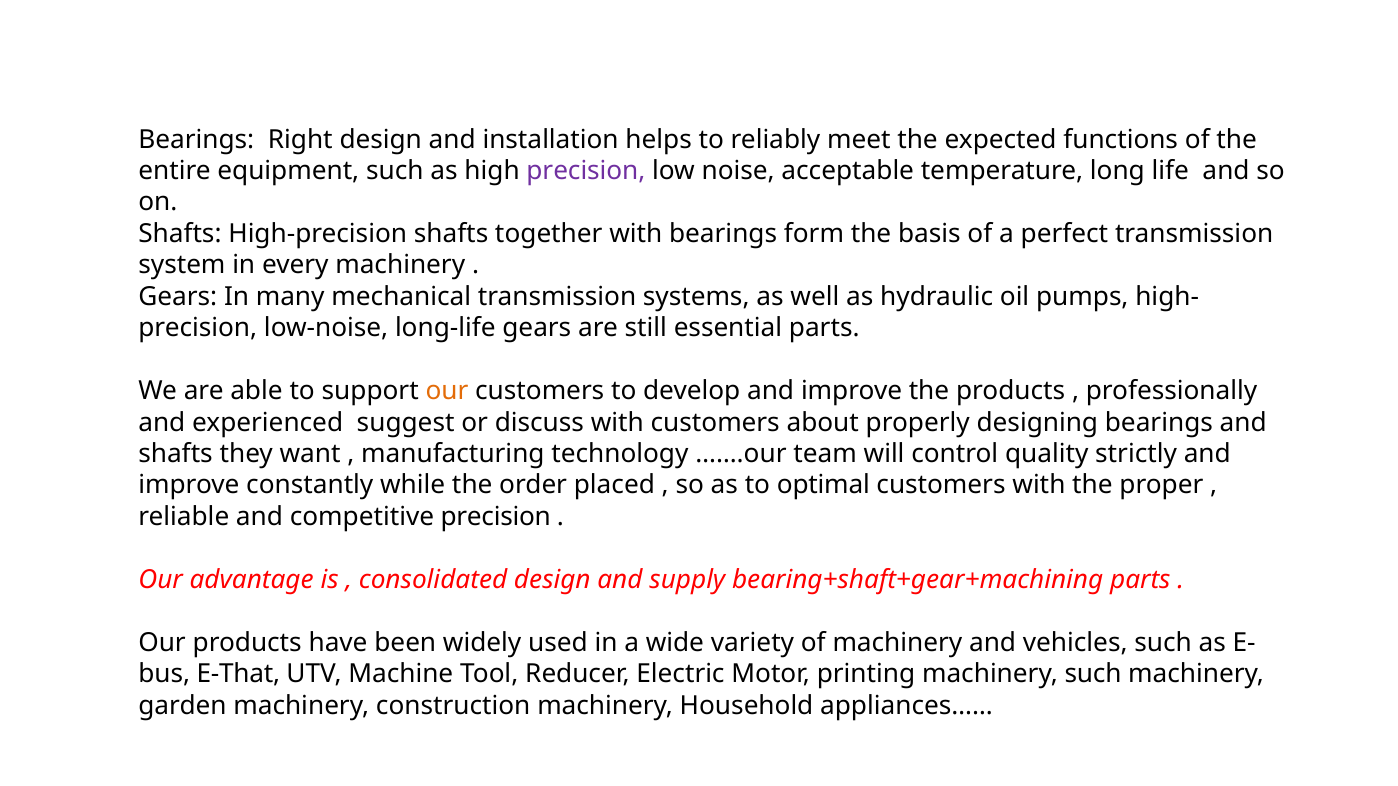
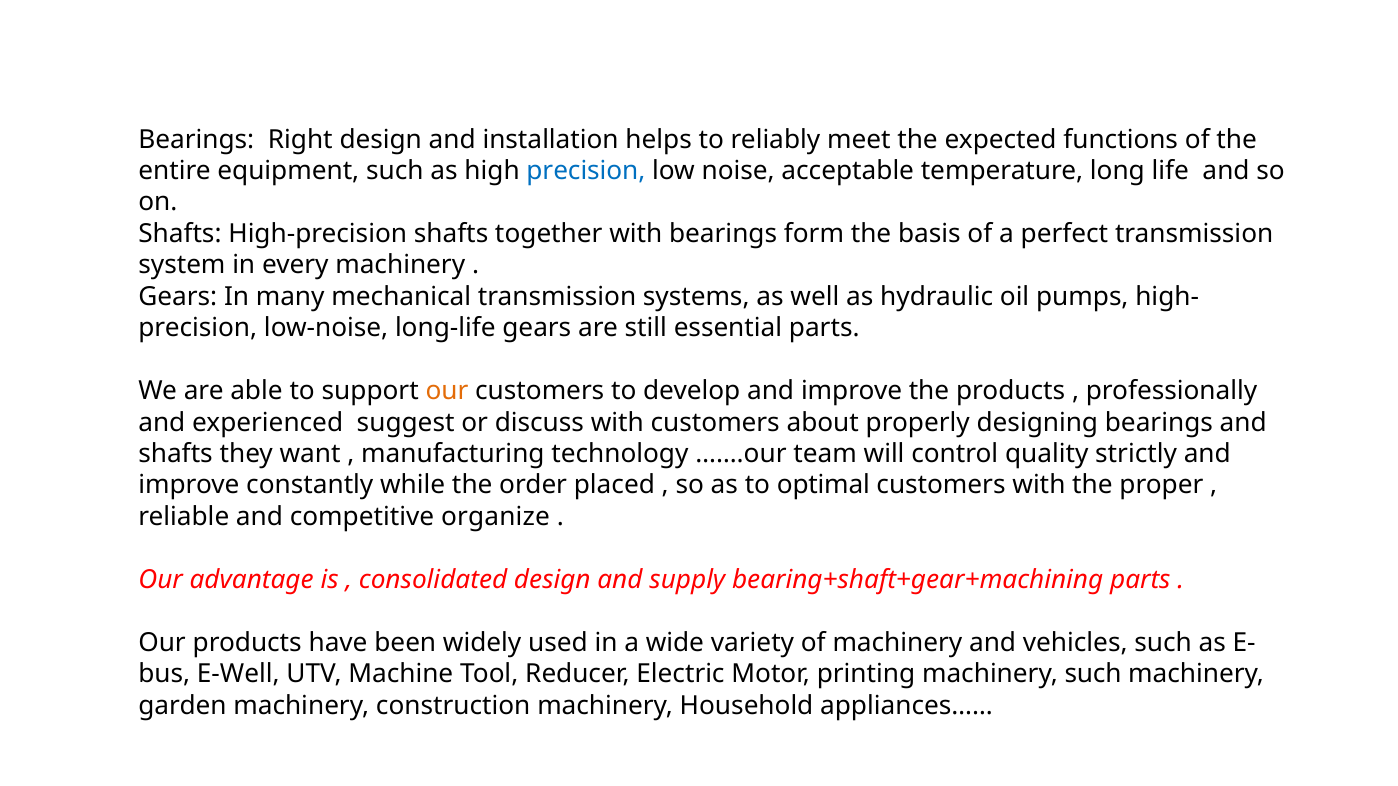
precision colour: purple -> blue (586, 171)
competitive precision: precision -> organize (495, 517)
E-That: E-That -> E-Well (238, 674)
